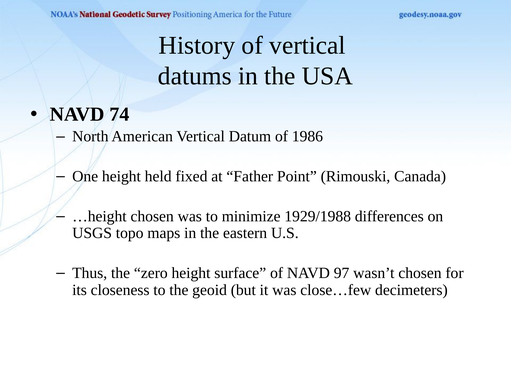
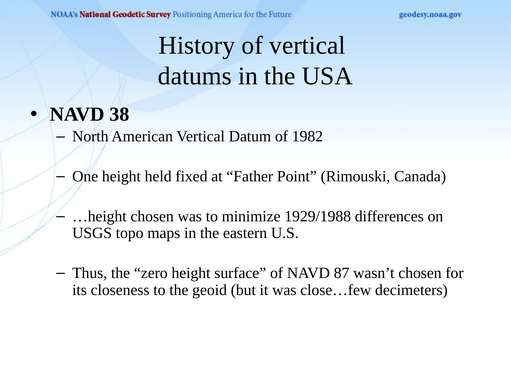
74: 74 -> 38 (119, 114)
1986: 1986 -> 1982 (307, 137)
97: 97 -> 87 (342, 273)
